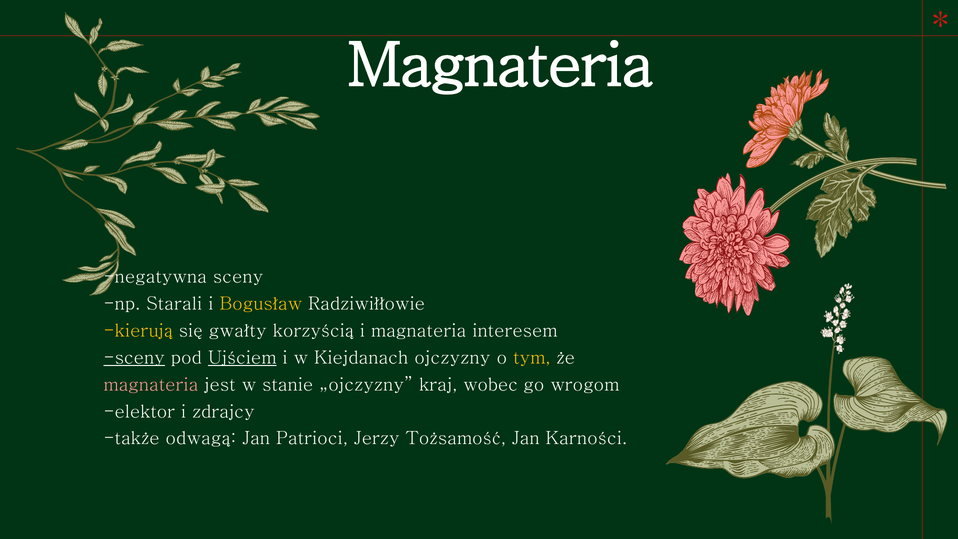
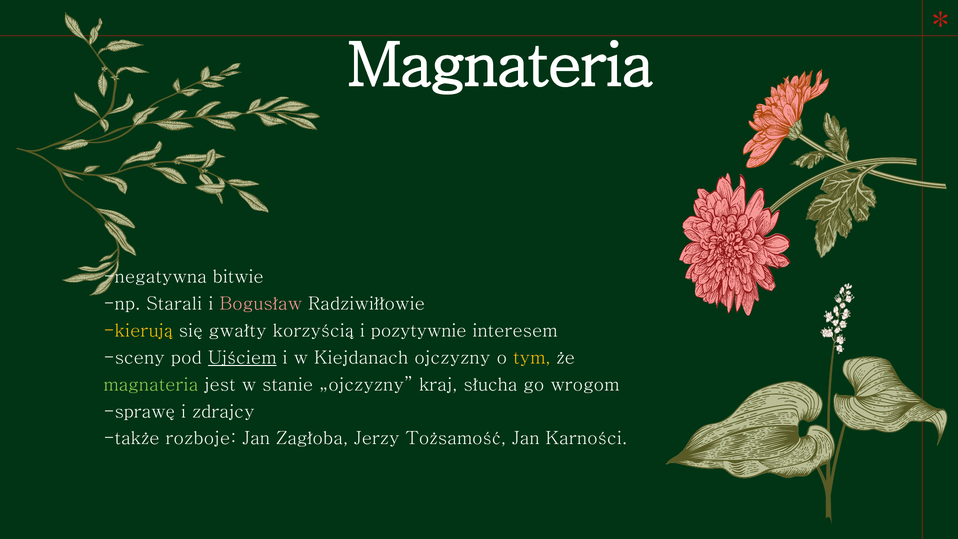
negatywna sceny: sceny -> bitwie (238, 277)
Bogusław colour: yellow -> pink (261, 304)
i magnateria: magnateria -> pozytywnie (419, 331)
sceny underline: present -> none (134, 358)
magnateria colour: pink -> light green (151, 385)
wobec: wobec -> słucha (490, 385)
elektor: elektor -> sprawę (139, 412)
odwagą: odwagą -> rozboje (201, 438)
Patrioci: Patrioci -> Zagłoba (312, 438)
